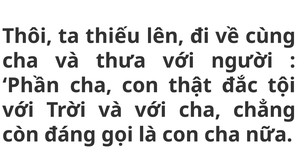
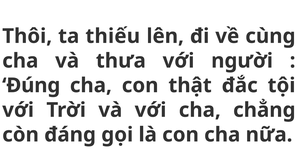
Phần: Phần -> Đúng (31, 85)
